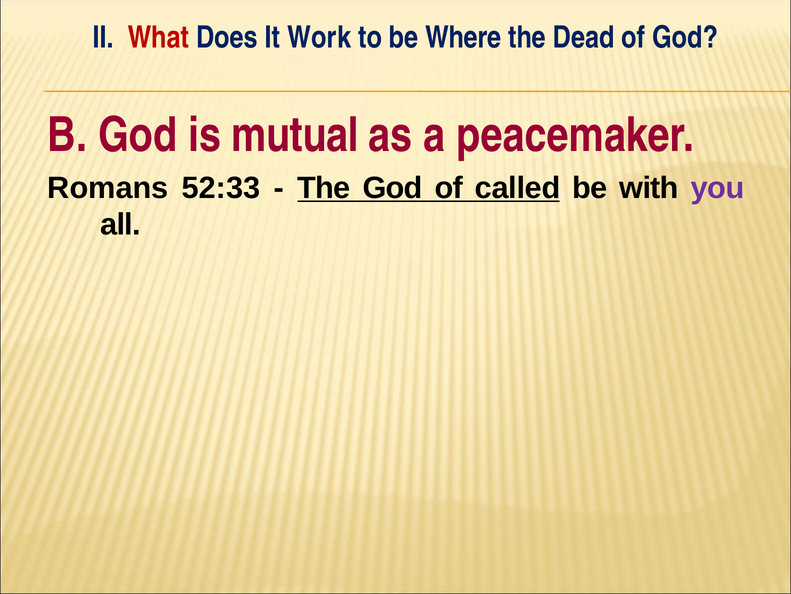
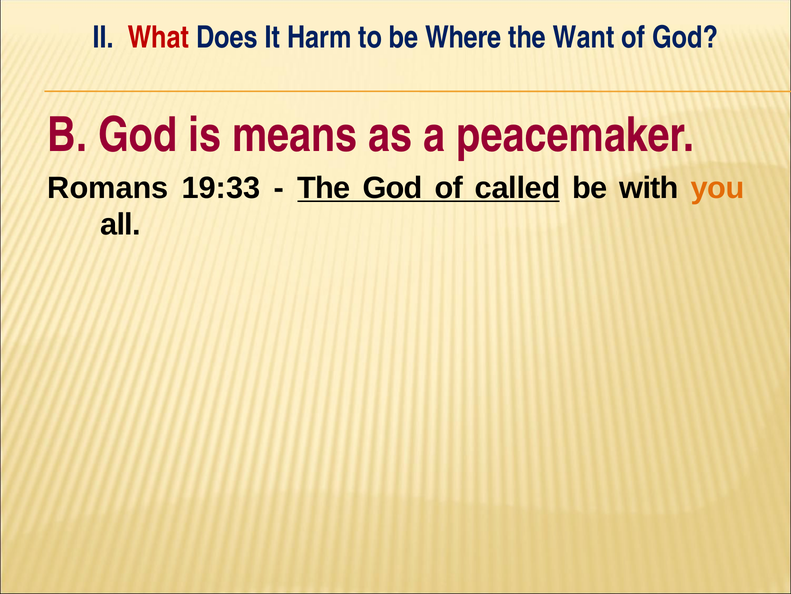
Work: Work -> Harm (319, 38)
Dead: Dead -> Want (584, 38)
mutual: mutual -> means (295, 135)
52:33: 52:33 -> 19:33 (221, 188)
you colour: purple -> orange (718, 188)
